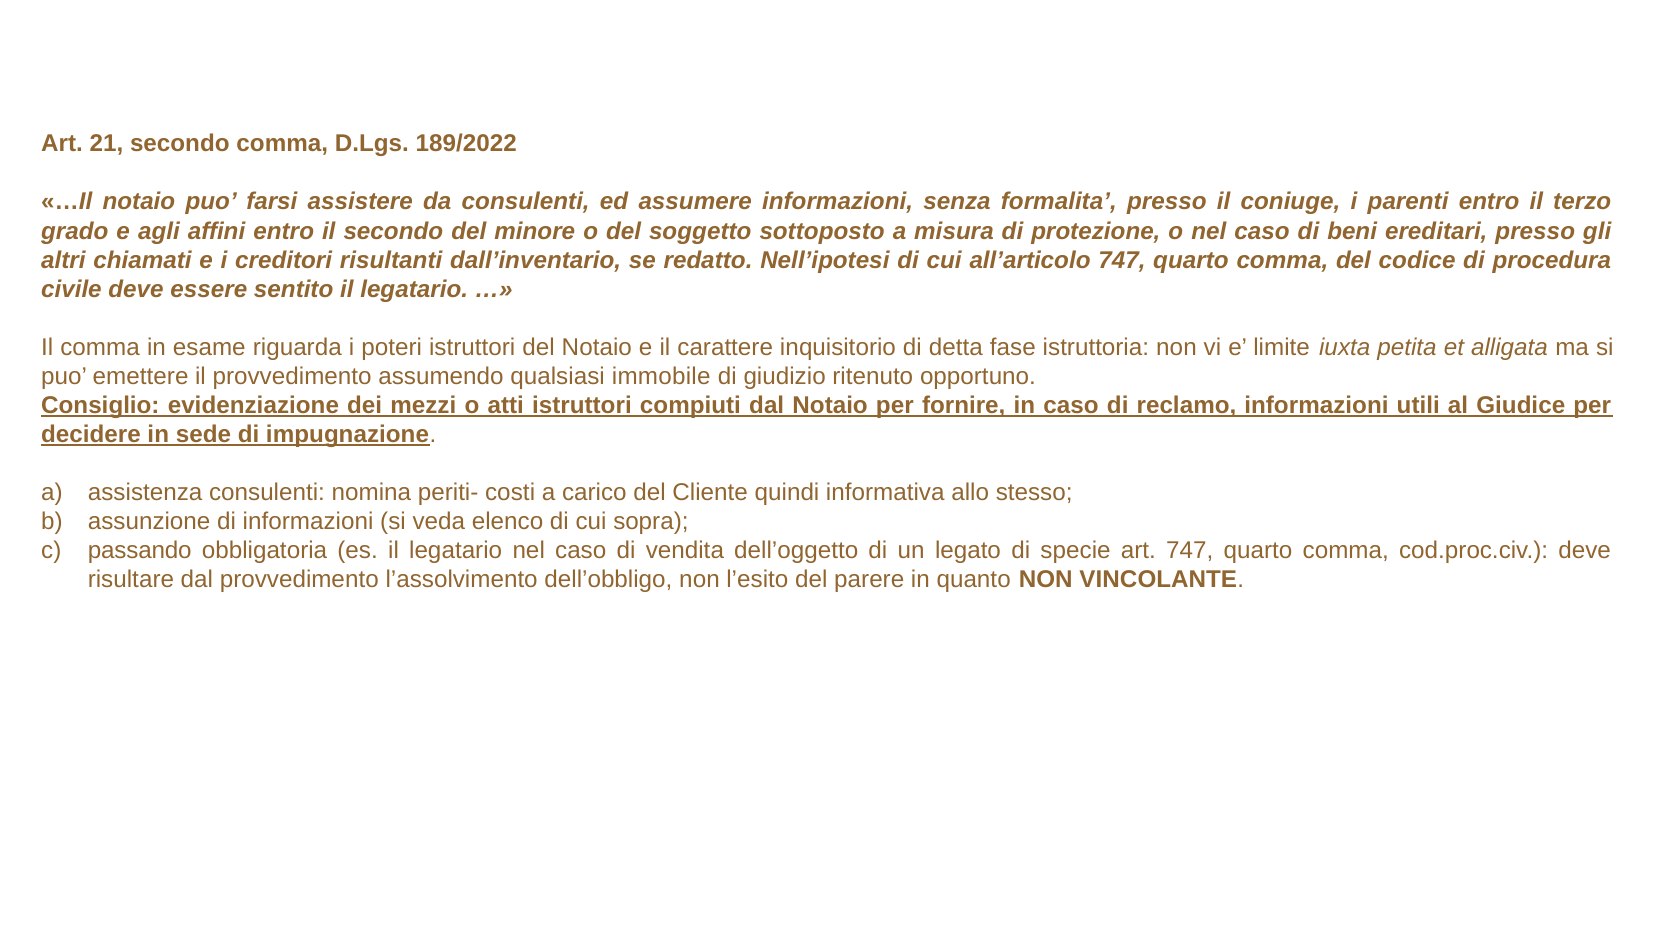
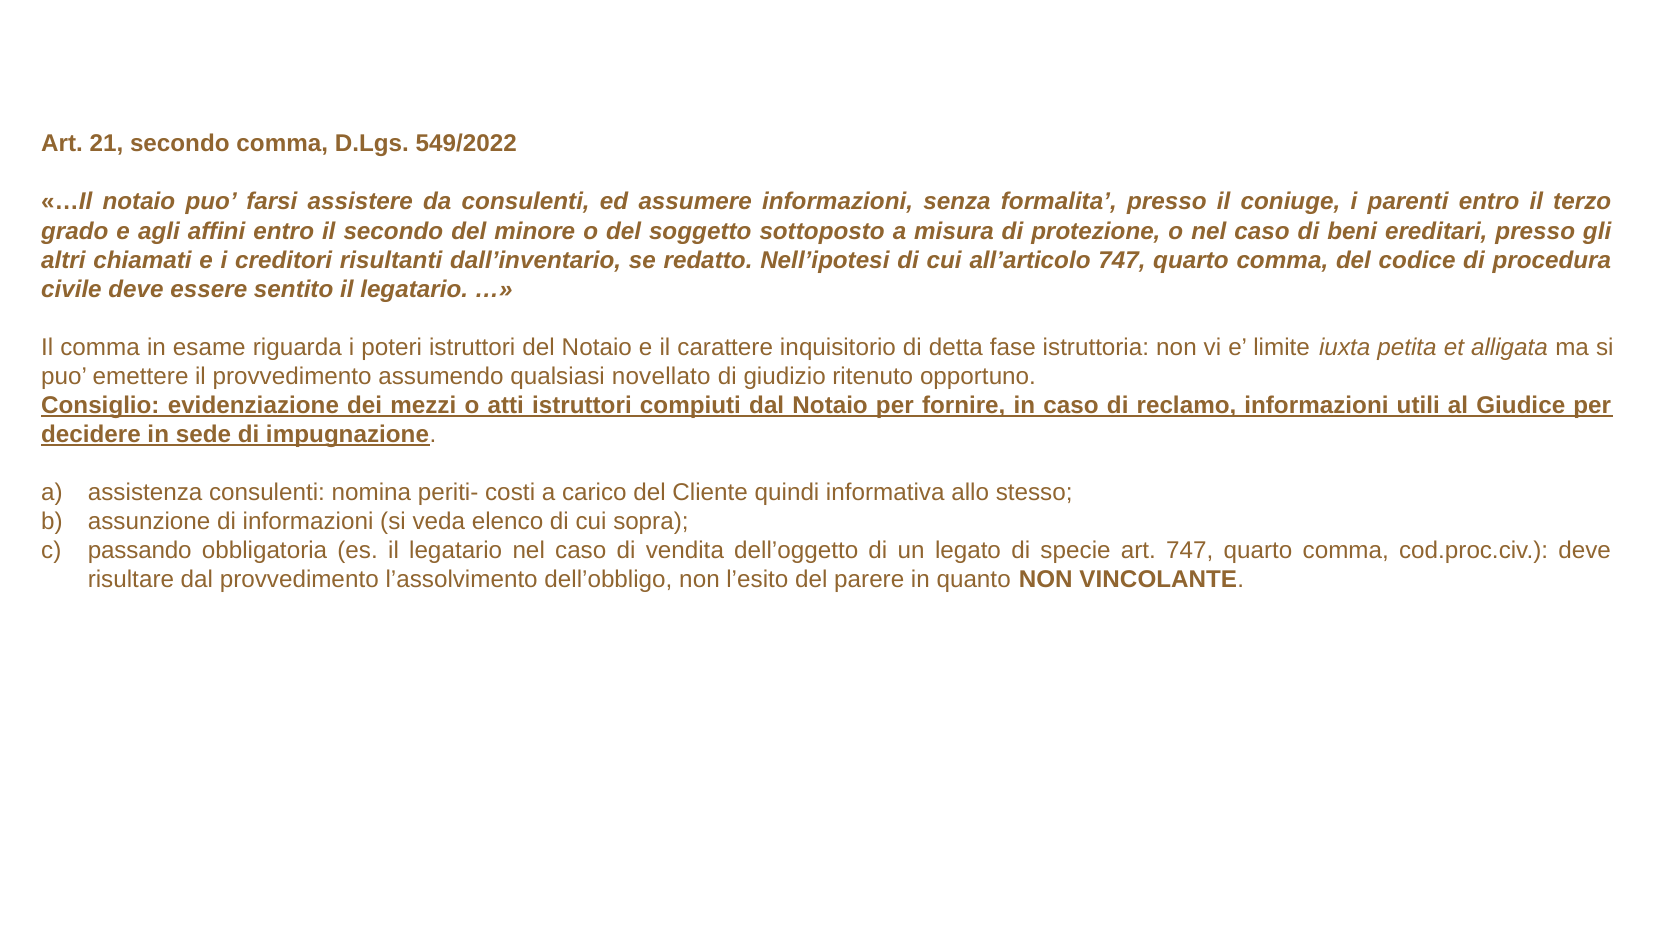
189/2022: 189/2022 -> 549/2022 (466, 144)
immobile: immobile -> novellato (661, 377)
